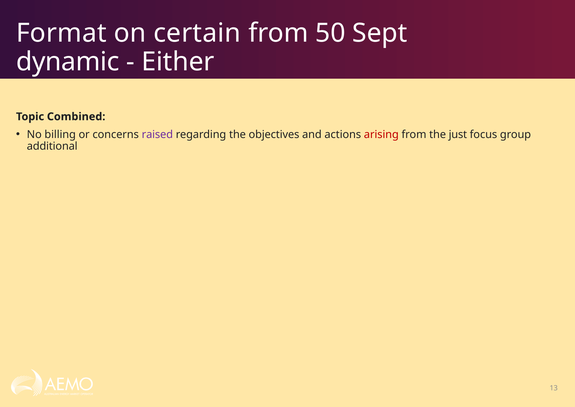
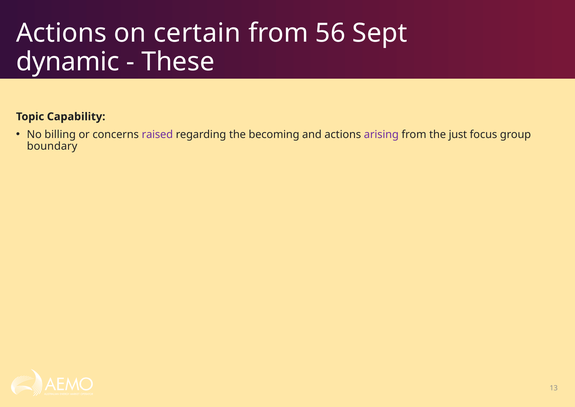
Format: Format -> Actions (61, 33)
50: 50 -> 56 (330, 33)
Either: Either -> These (178, 62)
Combined: Combined -> Capability (76, 117)
objectives: objectives -> becoming (274, 134)
arising colour: red -> purple (381, 134)
additional: additional -> boundary (52, 146)
